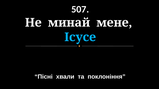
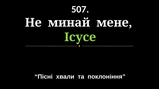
Ісусе colour: light blue -> light green (80, 37)
